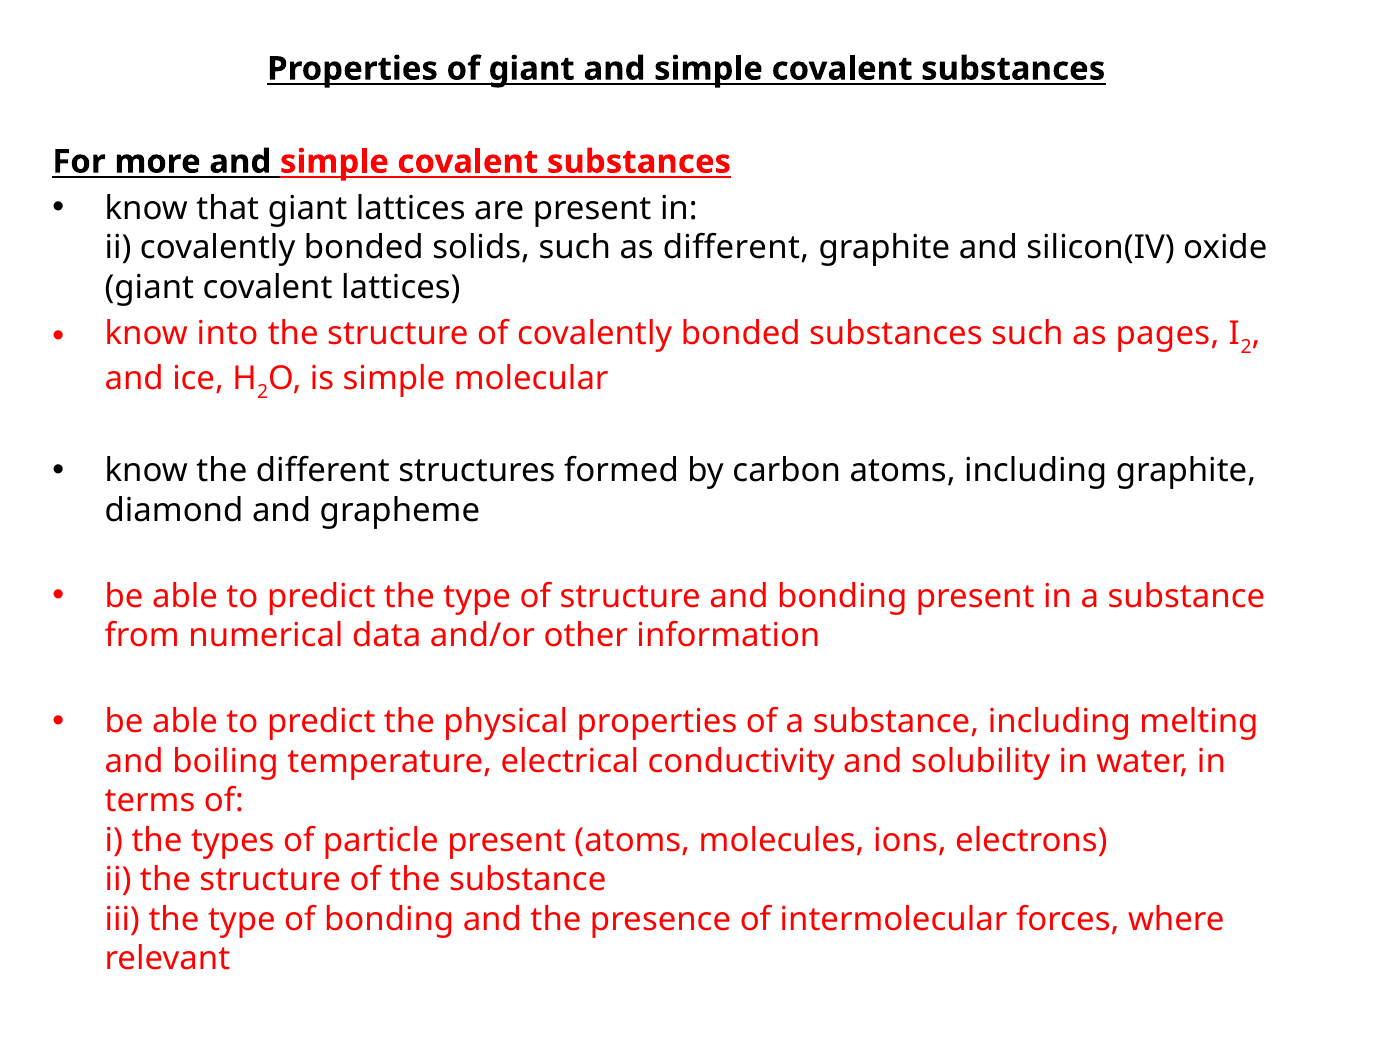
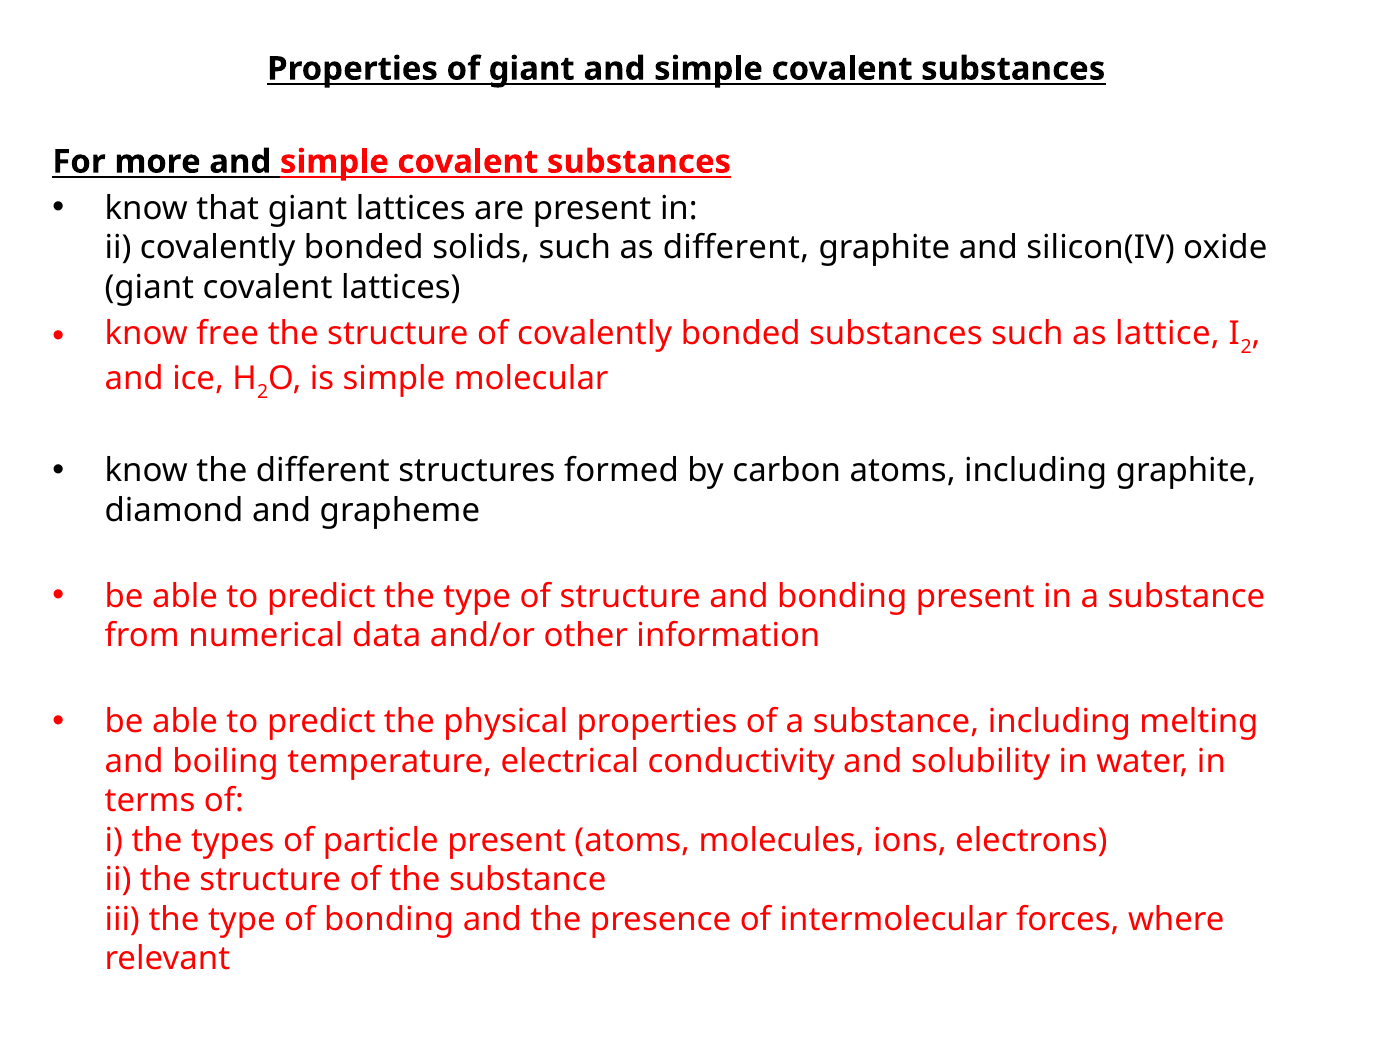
into: into -> free (228, 334)
pages: pages -> lattice (1167, 334)
